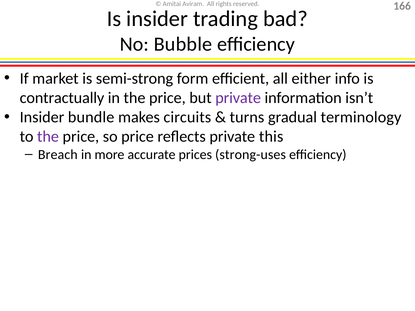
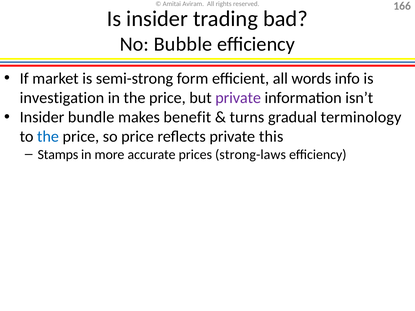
either: either -> words (311, 79)
contractually: contractually -> investigation (62, 98)
circuits: circuits -> benefit (187, 117)
the colour: purple -> blue (48, 137)
Breach: Breach -> Stamps (58, 155)
strong-uses: strong-uses -> strong-laws (251, 155)
